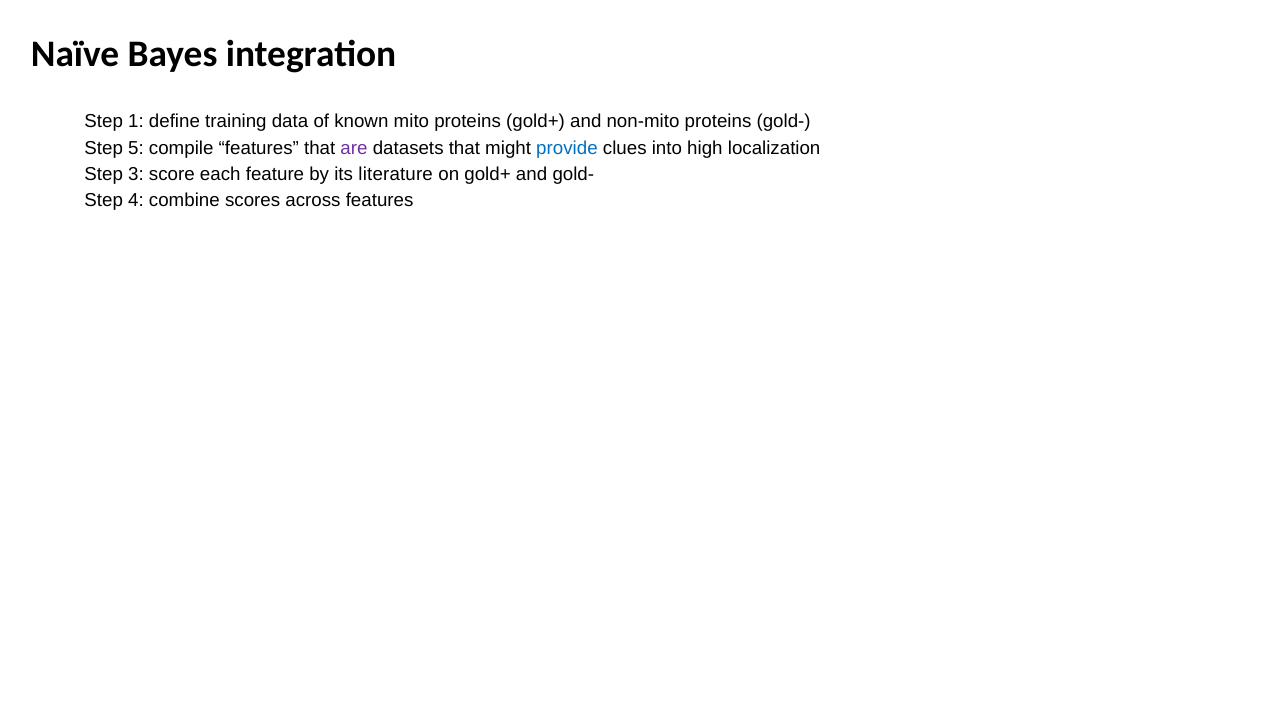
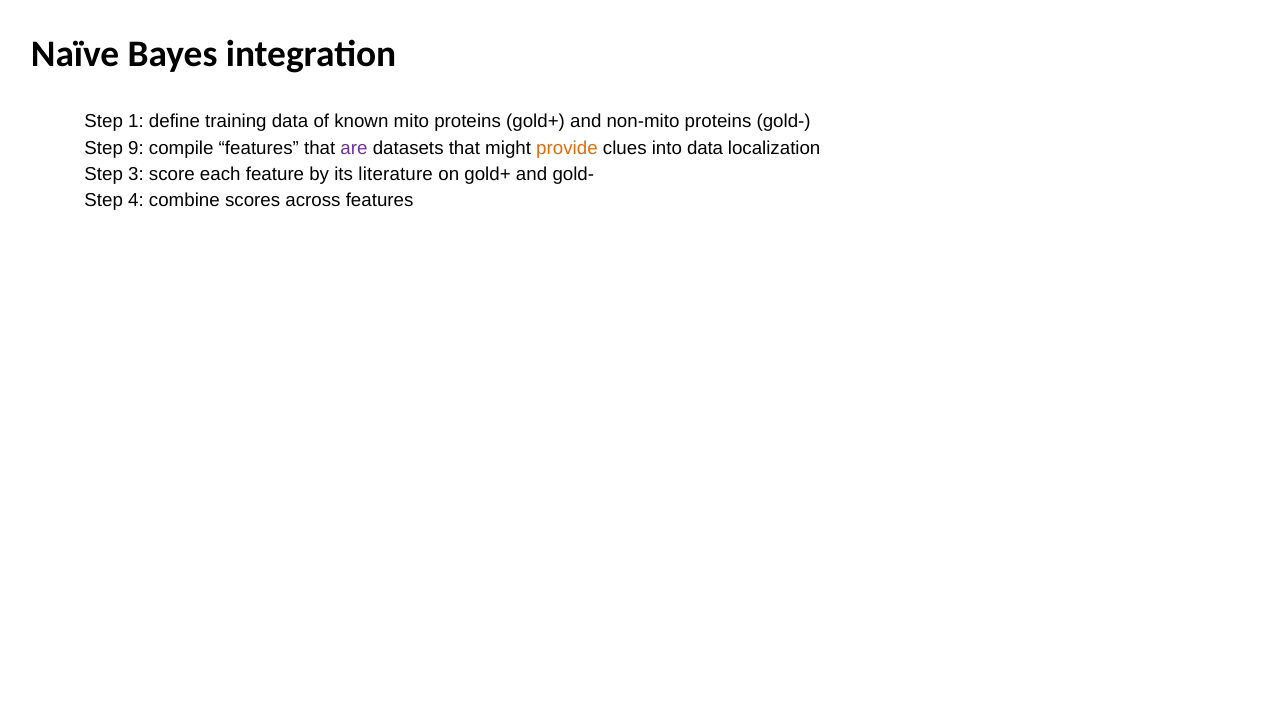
5: 5 -> 9 (136, 148)
provide colour: blue -> orange (567, 148)
into high: high -> data (705, 148)
